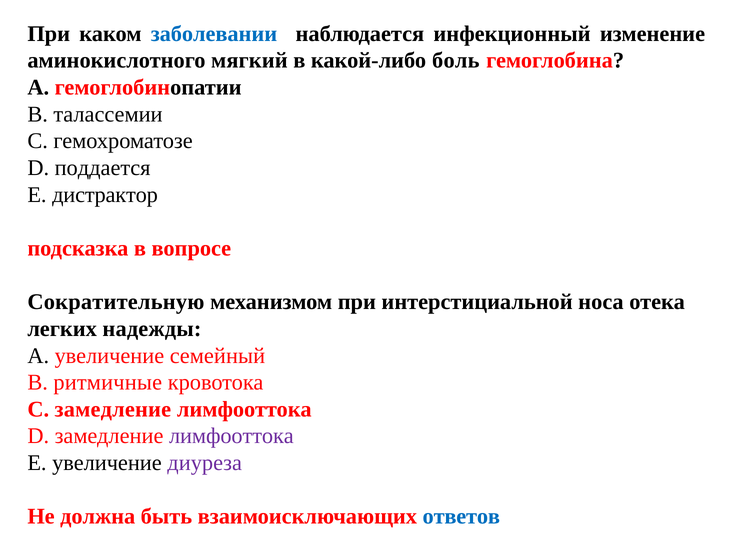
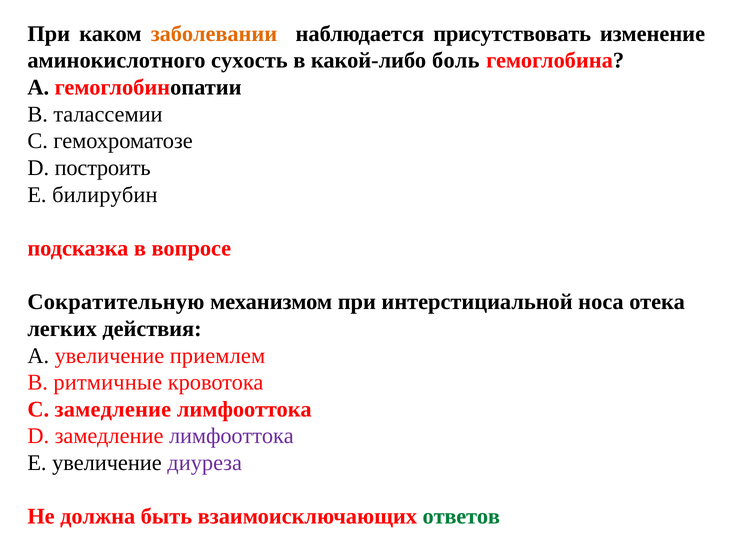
заболевании colour: blue -> orange (214, 34)
инфекционный: инфекционный -> присутствовать (512, 34)
мягкий: мягкий -> сухость (249, 61)
поддается: поддается -> построить (103, 168)
дистрактор: дистрактор -> билирубин (105, 195)
надежды: надежды -> действия (152, 329)
семейный: семейный -> приемлем (217, 356)
ответов colour: blue -> green (461, 517)
